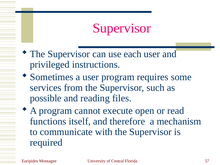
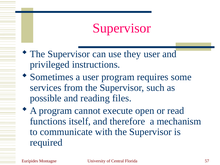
each: each -> they (132, 54)
